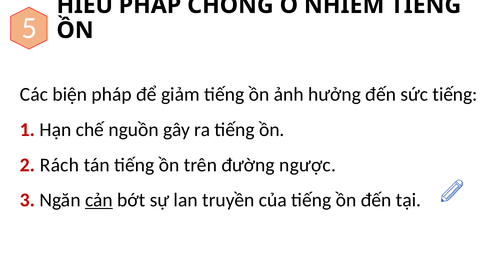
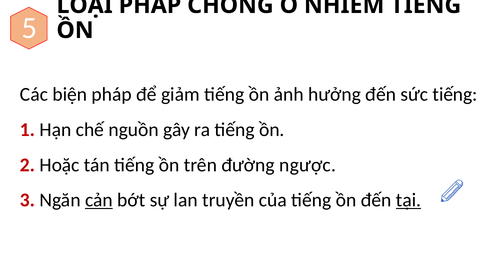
HIỂU: HIỂU -> LOẠI (85, 5)
Rách: Rách -> Hoặc (60, 165)
tại underline: none -> present (408, 200)
